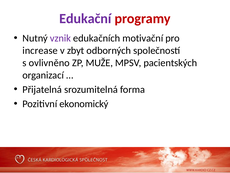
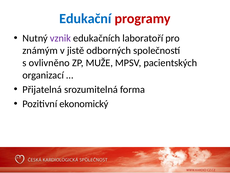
Edukační colour: purple -> blue (85, 19)
motivační: motivační -> laboratoří (143, 38)
increase: increase -> známým (40, 50)
zbyt: zbyt -> jistě (76, 50)
